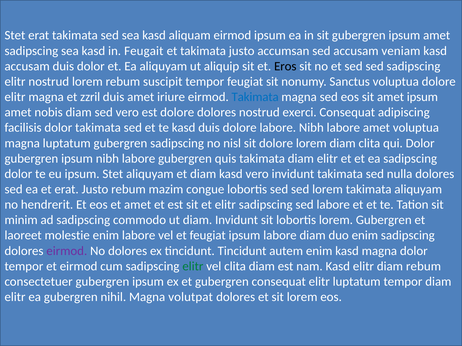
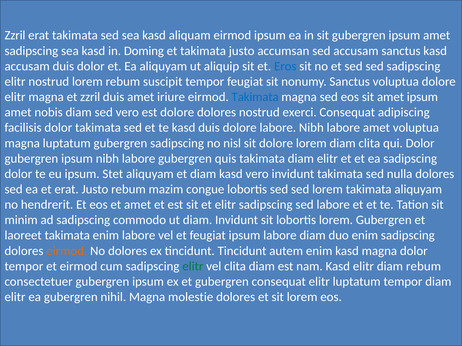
Stet: Stet -> Zzril (15, 35)
Feugait: Feugait -> Doming (144, 51)
accusam veniam: veniam -> sanctus (401, 51)
Eros colour: black -> blue (285, 66)
laoreet molestie: molestie -> takimata (67, 236)
eirmod colour: purple -> orange (67, 251)
volutpat: volutpat -> molestie (191, 297)
